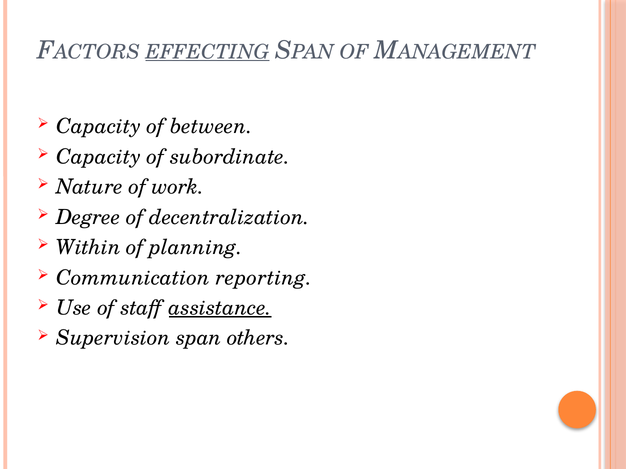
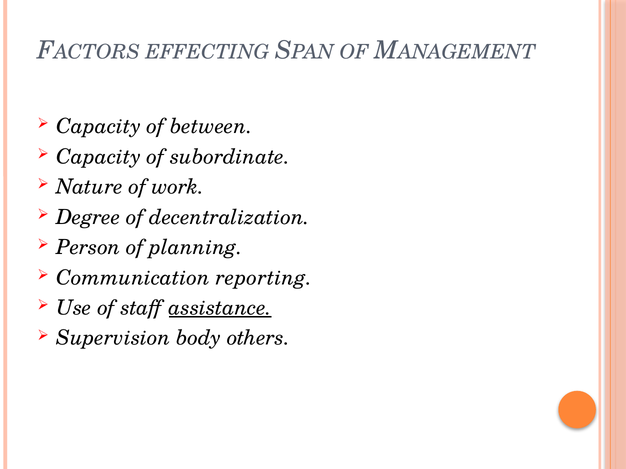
EFFECTING underline: present -> none (208, 52)
Within: Within -> Person (88, 248)
span: span -> body (199, 338)
